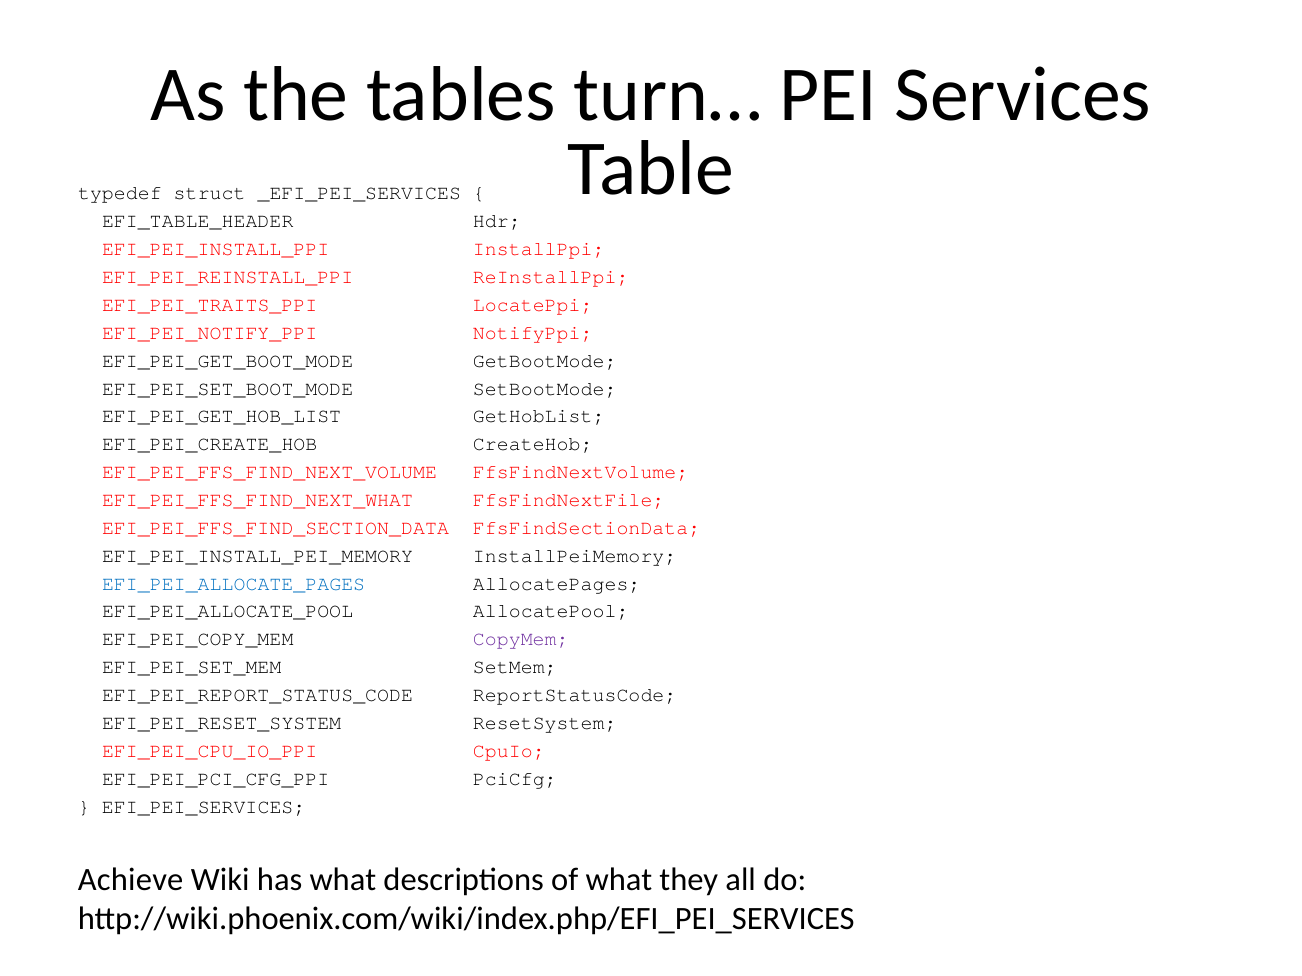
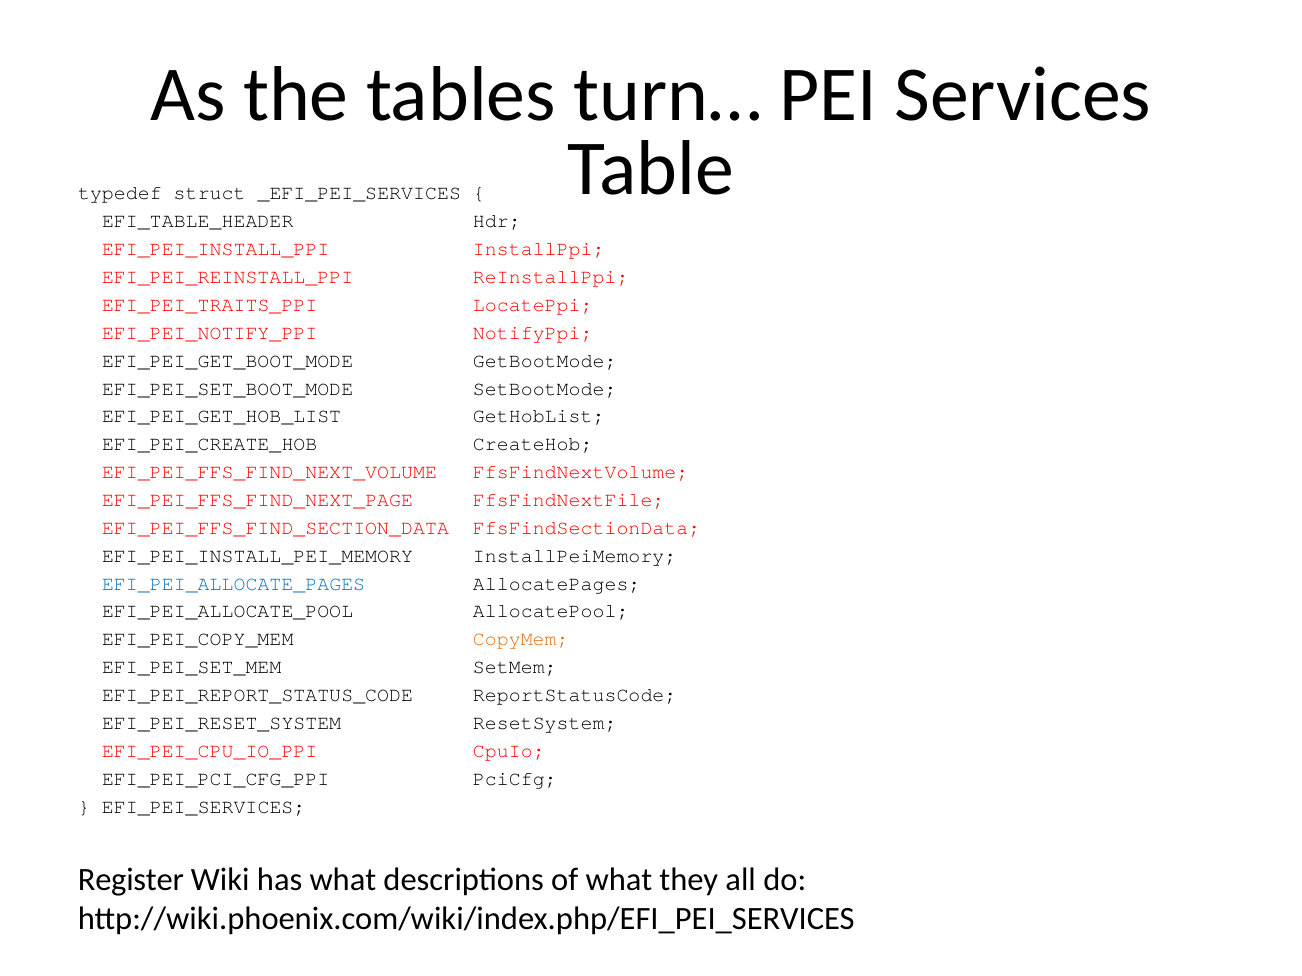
EFI_PEI_FFS_FIND_NEXT_WHAT: EFI_PEI_FFS_FIND_NEXT_WHAT -> EFI_PEI_FFS_FIND_NEXT_PAGE (258, 500)
CopyMem colour: purple -> orange (521, 640)
Achieve: Achieve -> Register (131, 880)
